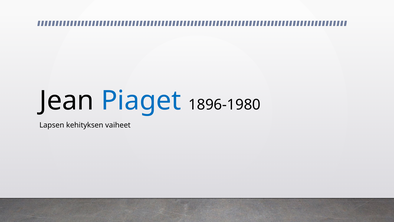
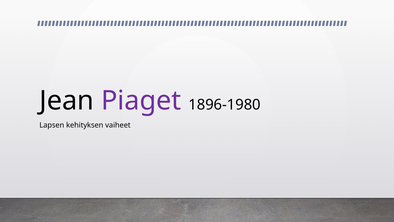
Piaget colour: blue -> purple (141, 100)
